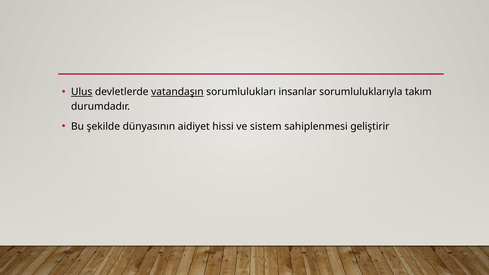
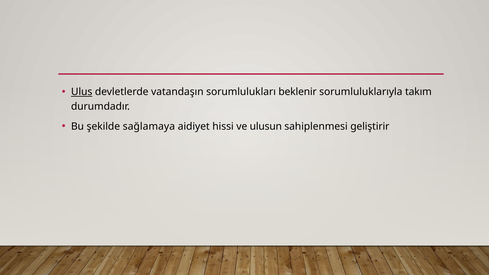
vatandaşın underline: present -> none (177, 92)
insanlar: insanlar -> beklenir (298, 92)
dünyasının: dünyasının -> sağlamaya (149, 126)
sistem: sistem -> ulusun (266, 126)
